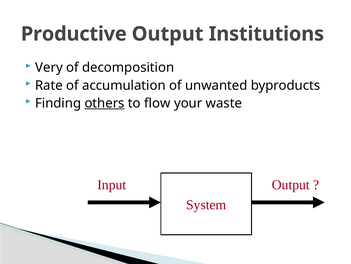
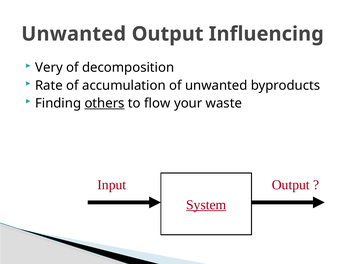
Productive: Productive -> Unwanted (74, 34)
Institutions: Institutions -> Influencing (266, 34)
System underline: none -> present (206, 204)
